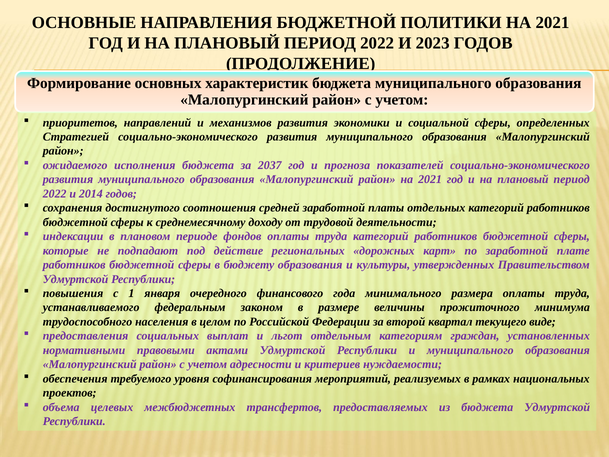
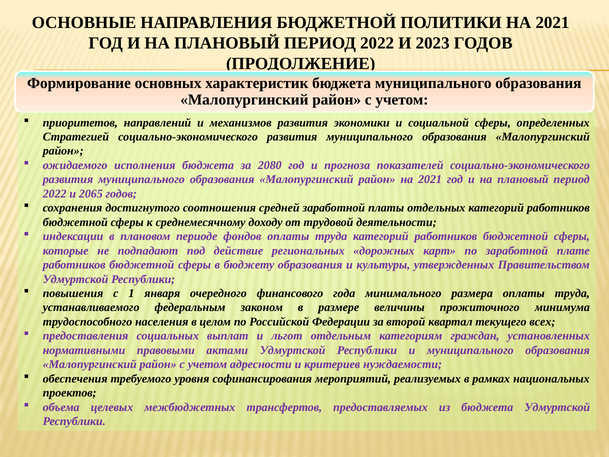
2037: 2037 -> 2080 (270, 165)
2014: 2014 -> 2065 (91, 194)
виде: виде -> всех (542, 322)
